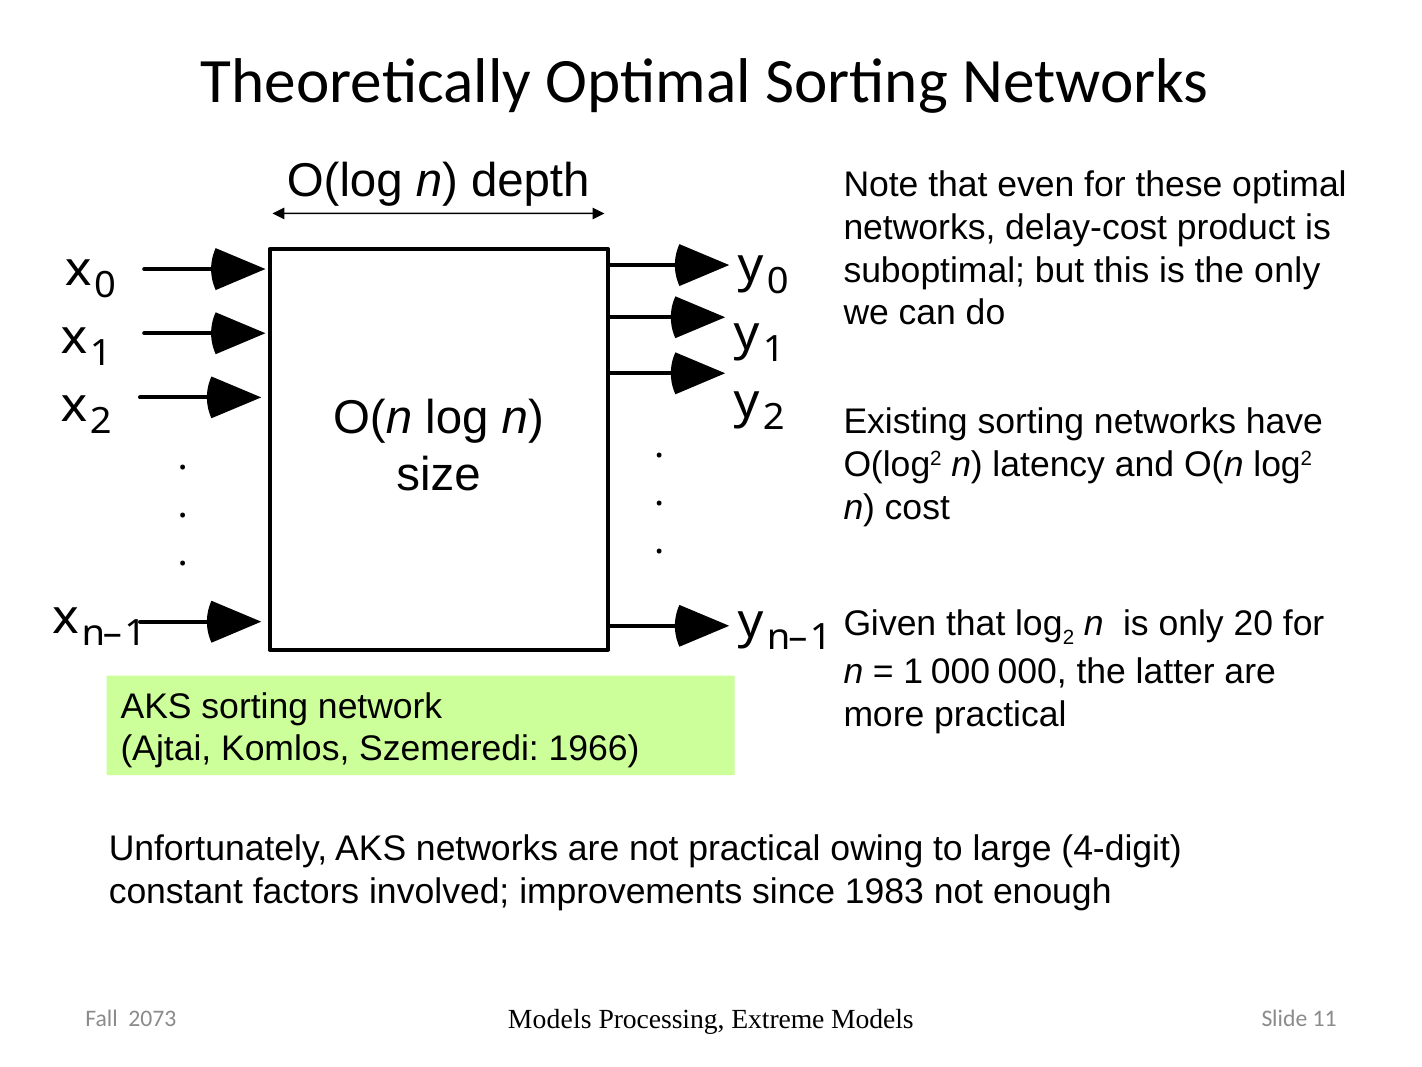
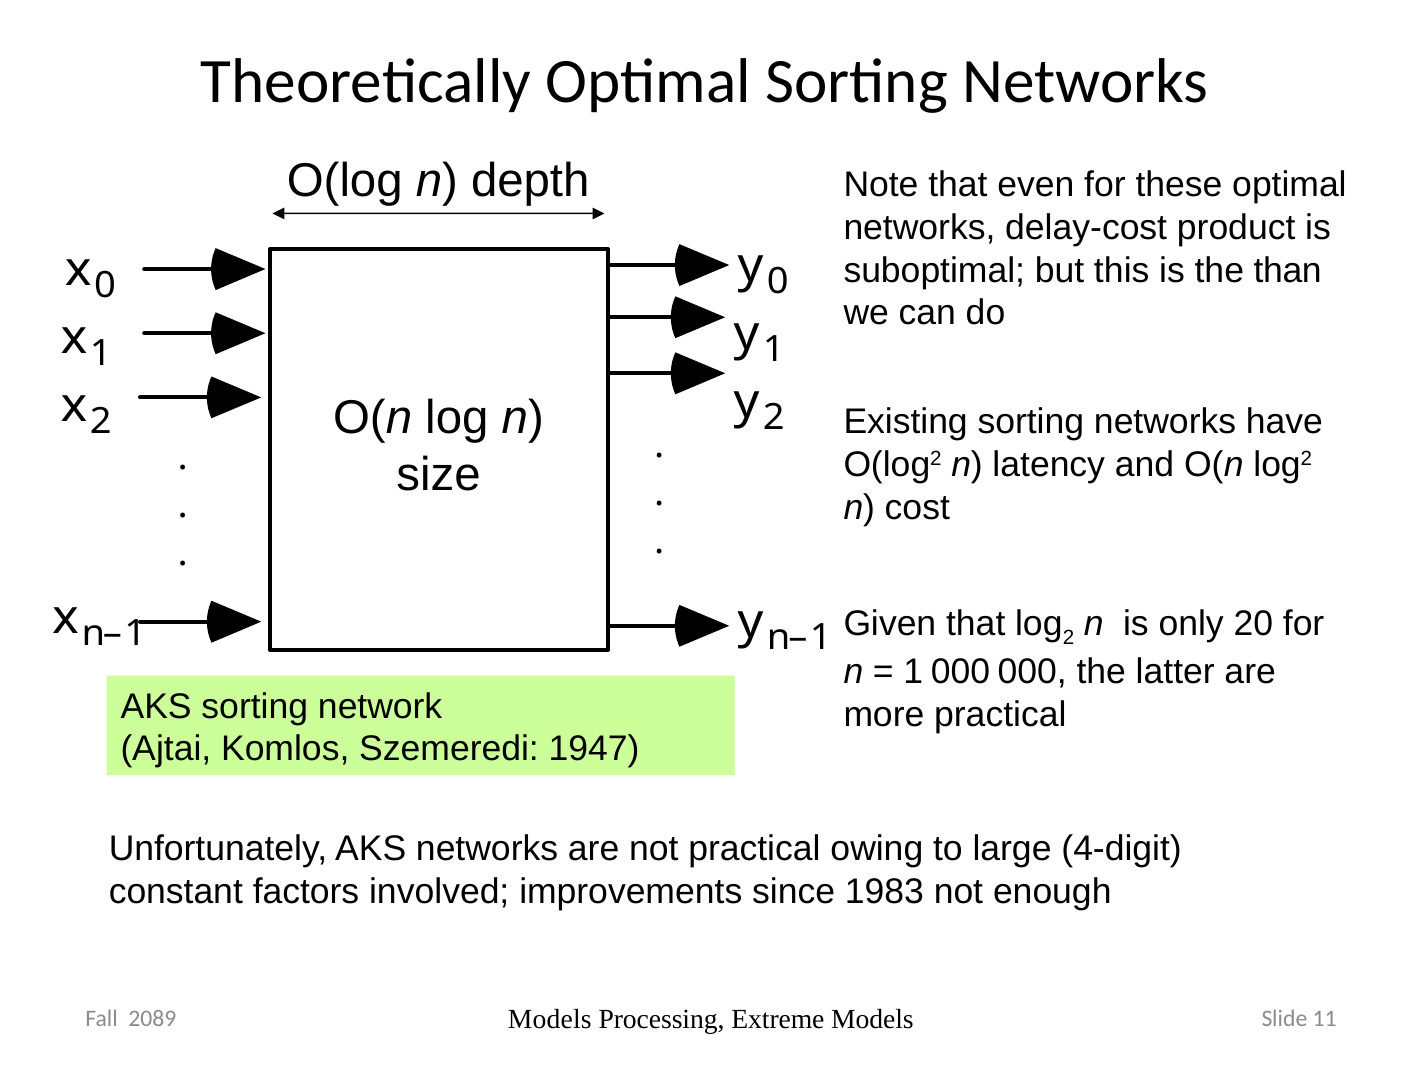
the only: only -> than (1288, 270)
1966: 1966 -> 1947 (594, 749)
2073: 2073 -> 2089 (152, 1018)
